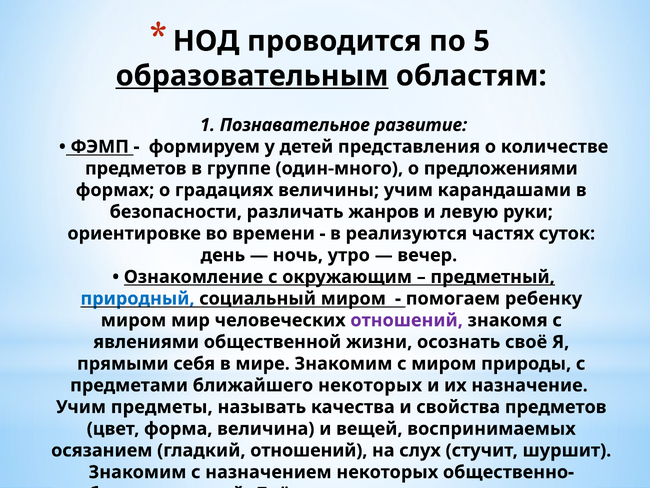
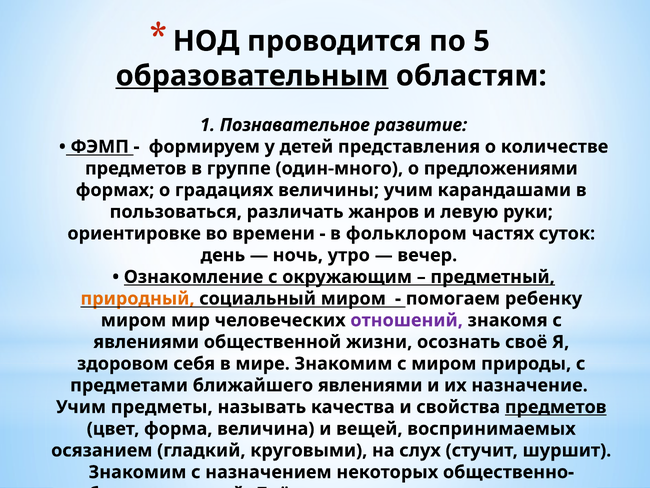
безопасности: безопасности -> пользоваться (176, 212)
реализуются: реализуются -> фольклором (406, 233)
природный colour: blue -> orange (138, 298)
прямыми: прямыми -> здоровом (123, 363)
ближайшего некоторых: некоторых -> явлениями (370, 385)
предметов underline: none -> present (556, 407)
гладкий отношений: отношений -> круговыми (309, 450)
